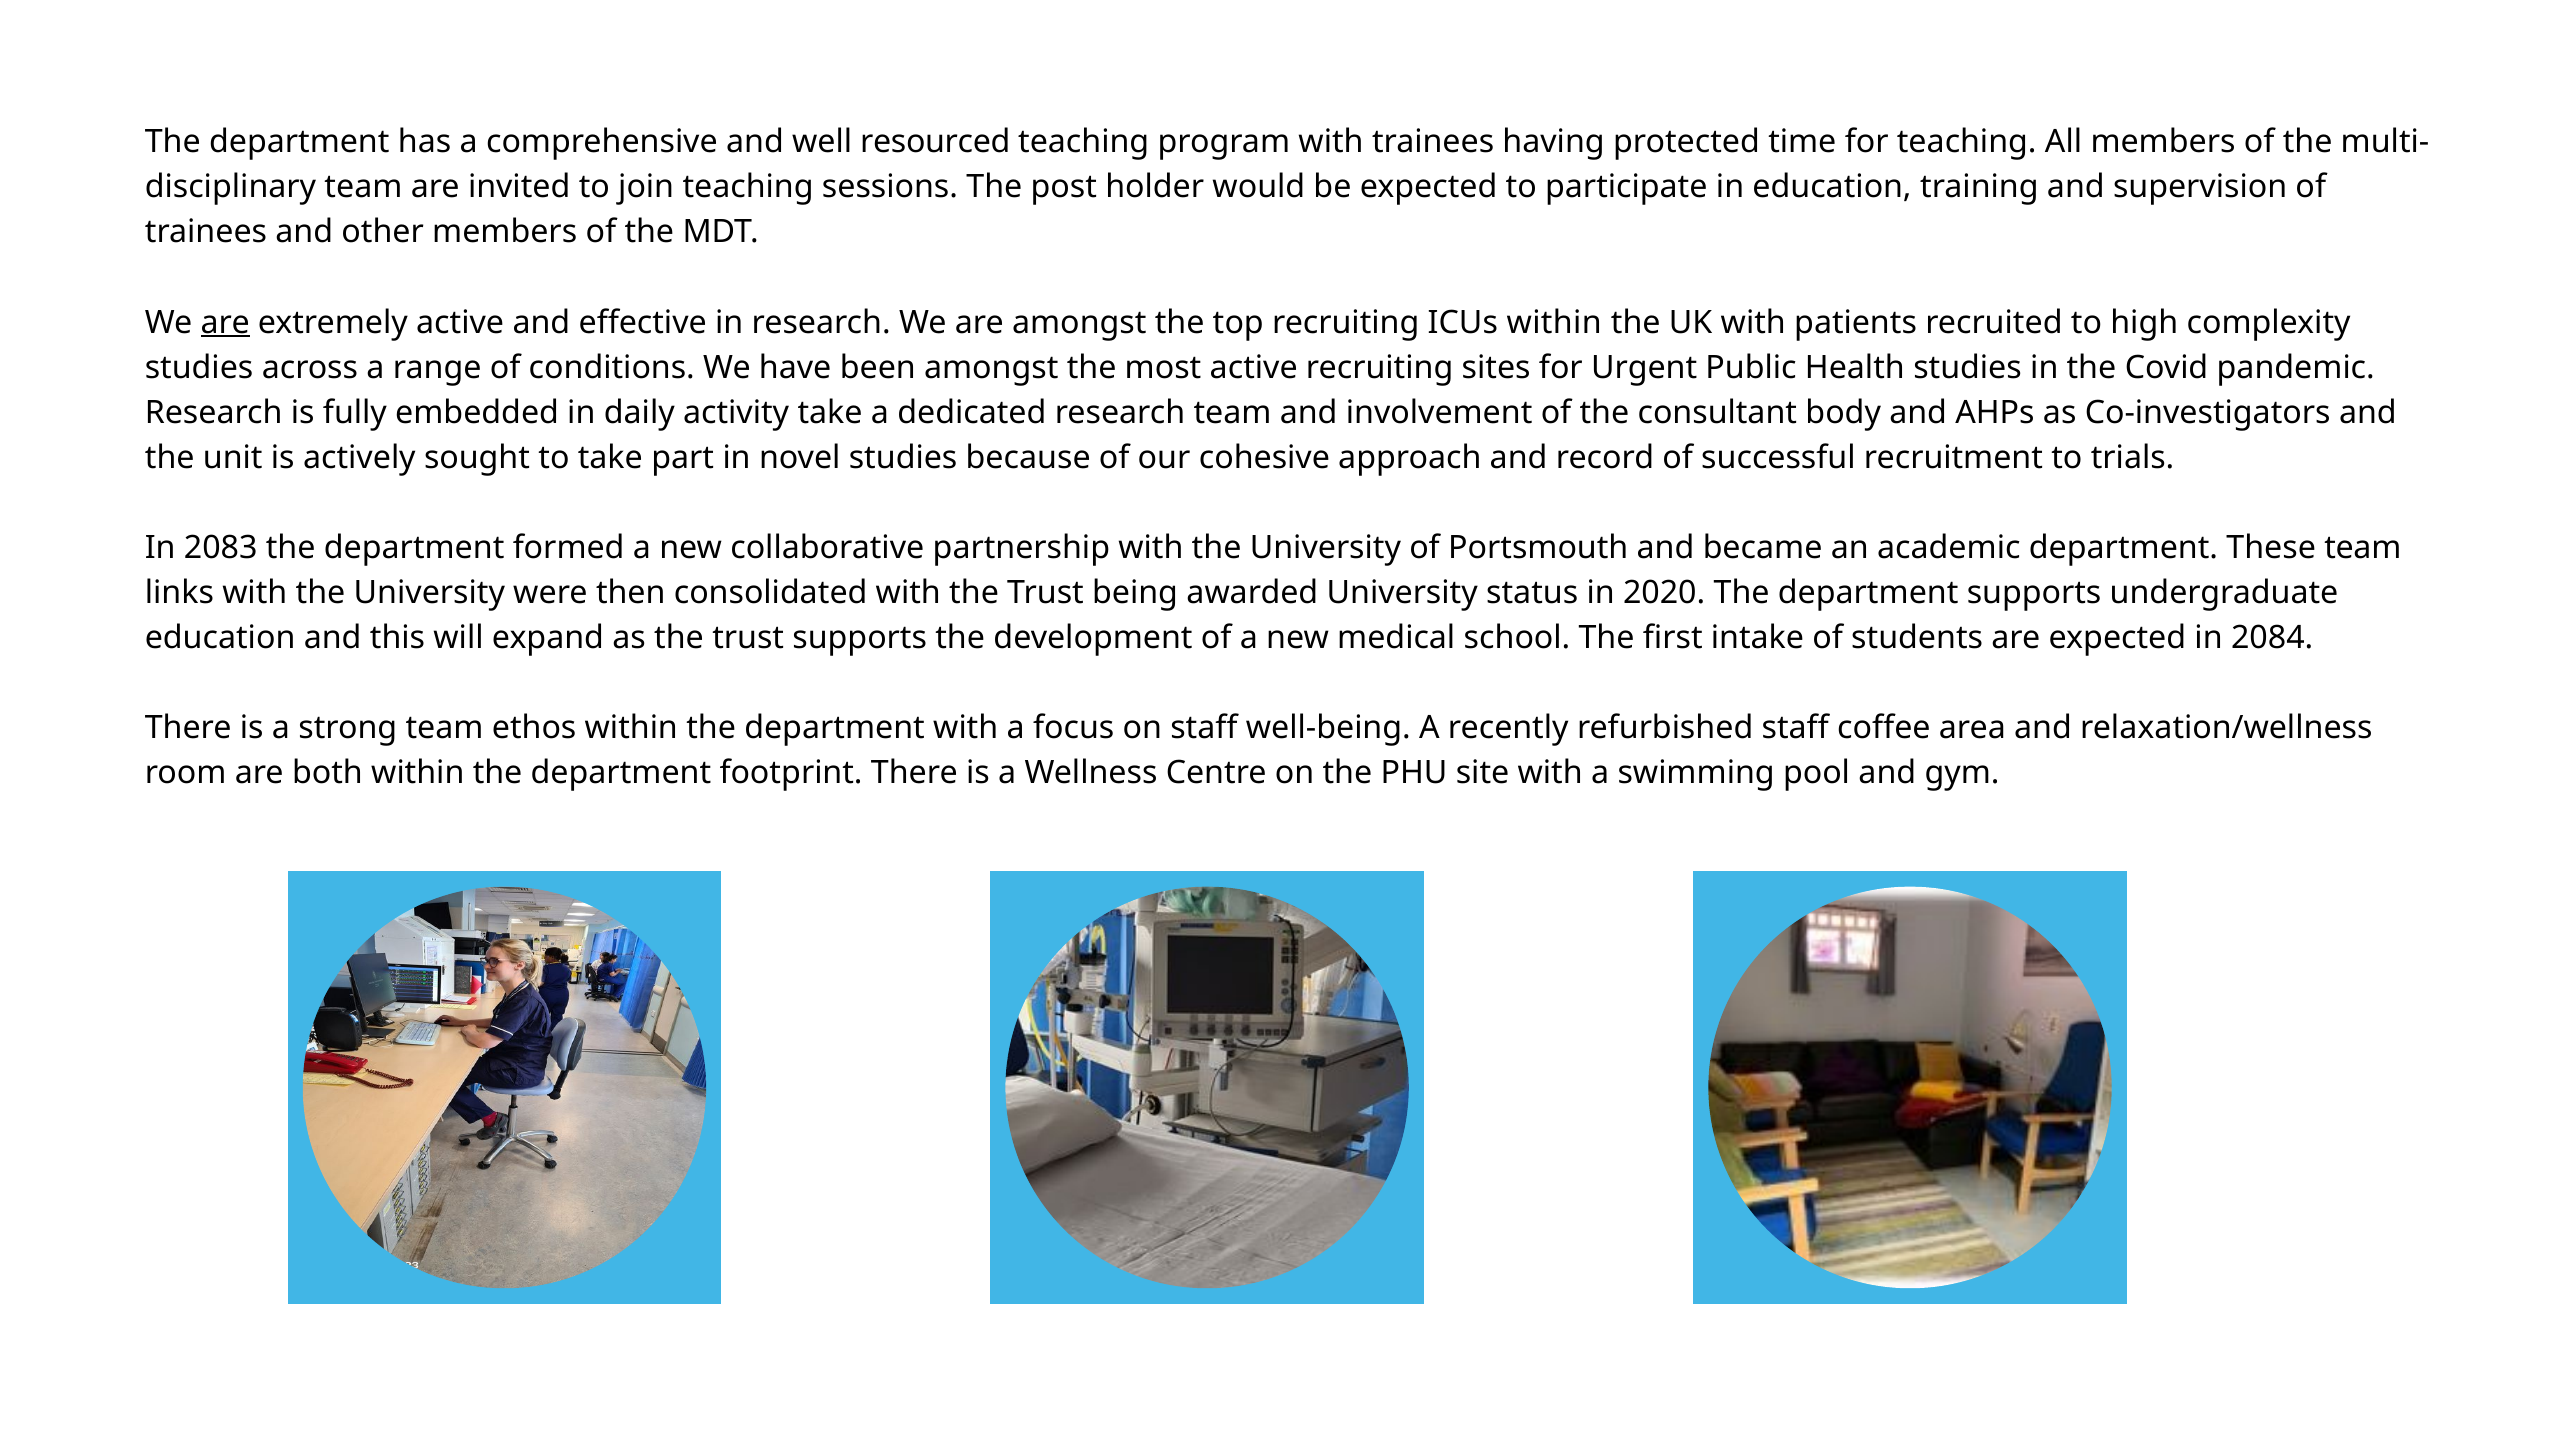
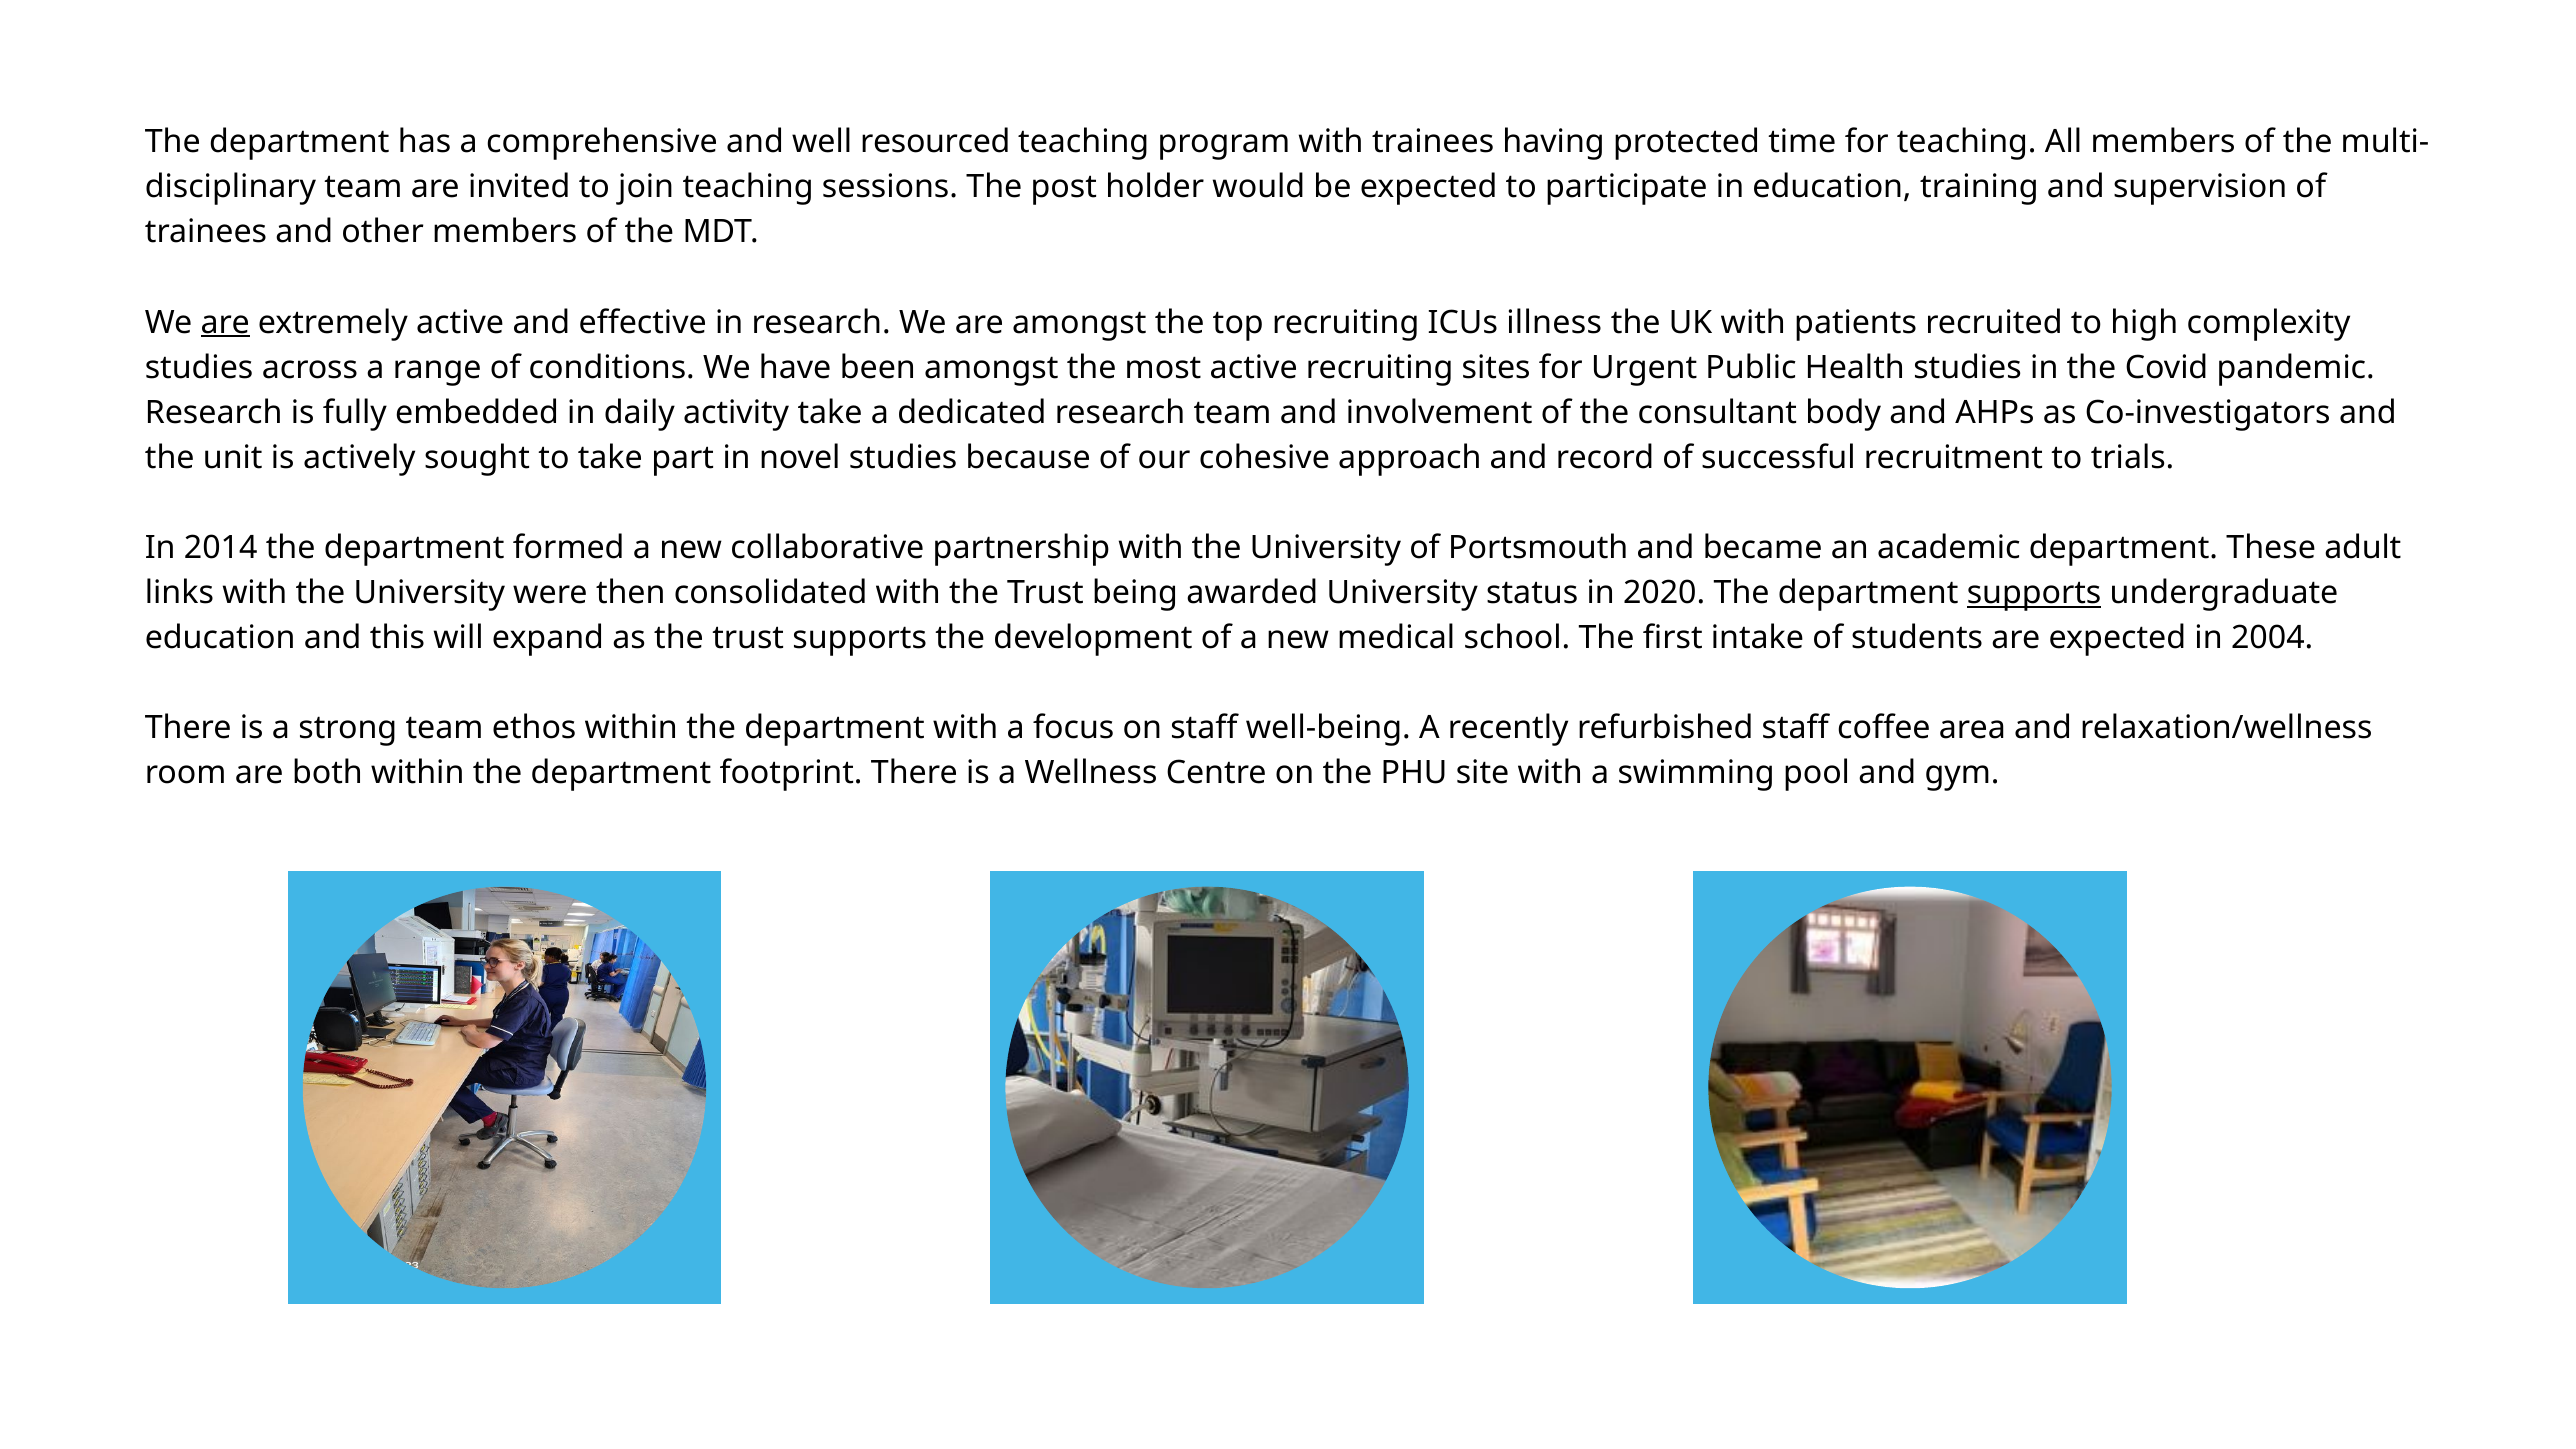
ICUs within: within -> illness (1554, 322)
2083: 2083 -> 2014 (221, 548)
These team: team -> adult (2363, 548)
supports underline: none -> present (2034, 593)
2084: 2084 -> 2004 (2272, 638)
